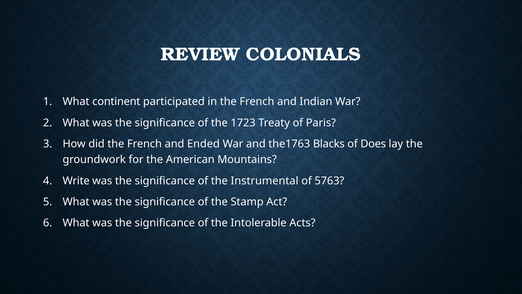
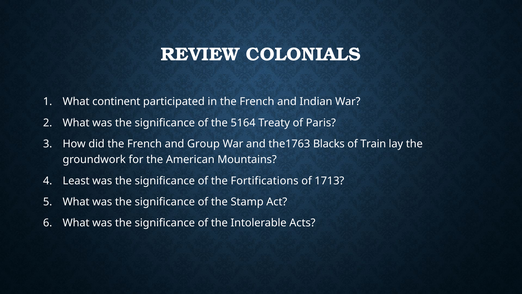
1723: 1723 -> 5164 (243, 123)
Ended: Ended -> Group (203, 144)
Does: Does -> Train (373, 144)
Write: Write -> Least (76, 181)
Instrumental: Instrumental -> Fortifications (265, 181)
5763: 5763 -> 1713 (329, 181)
